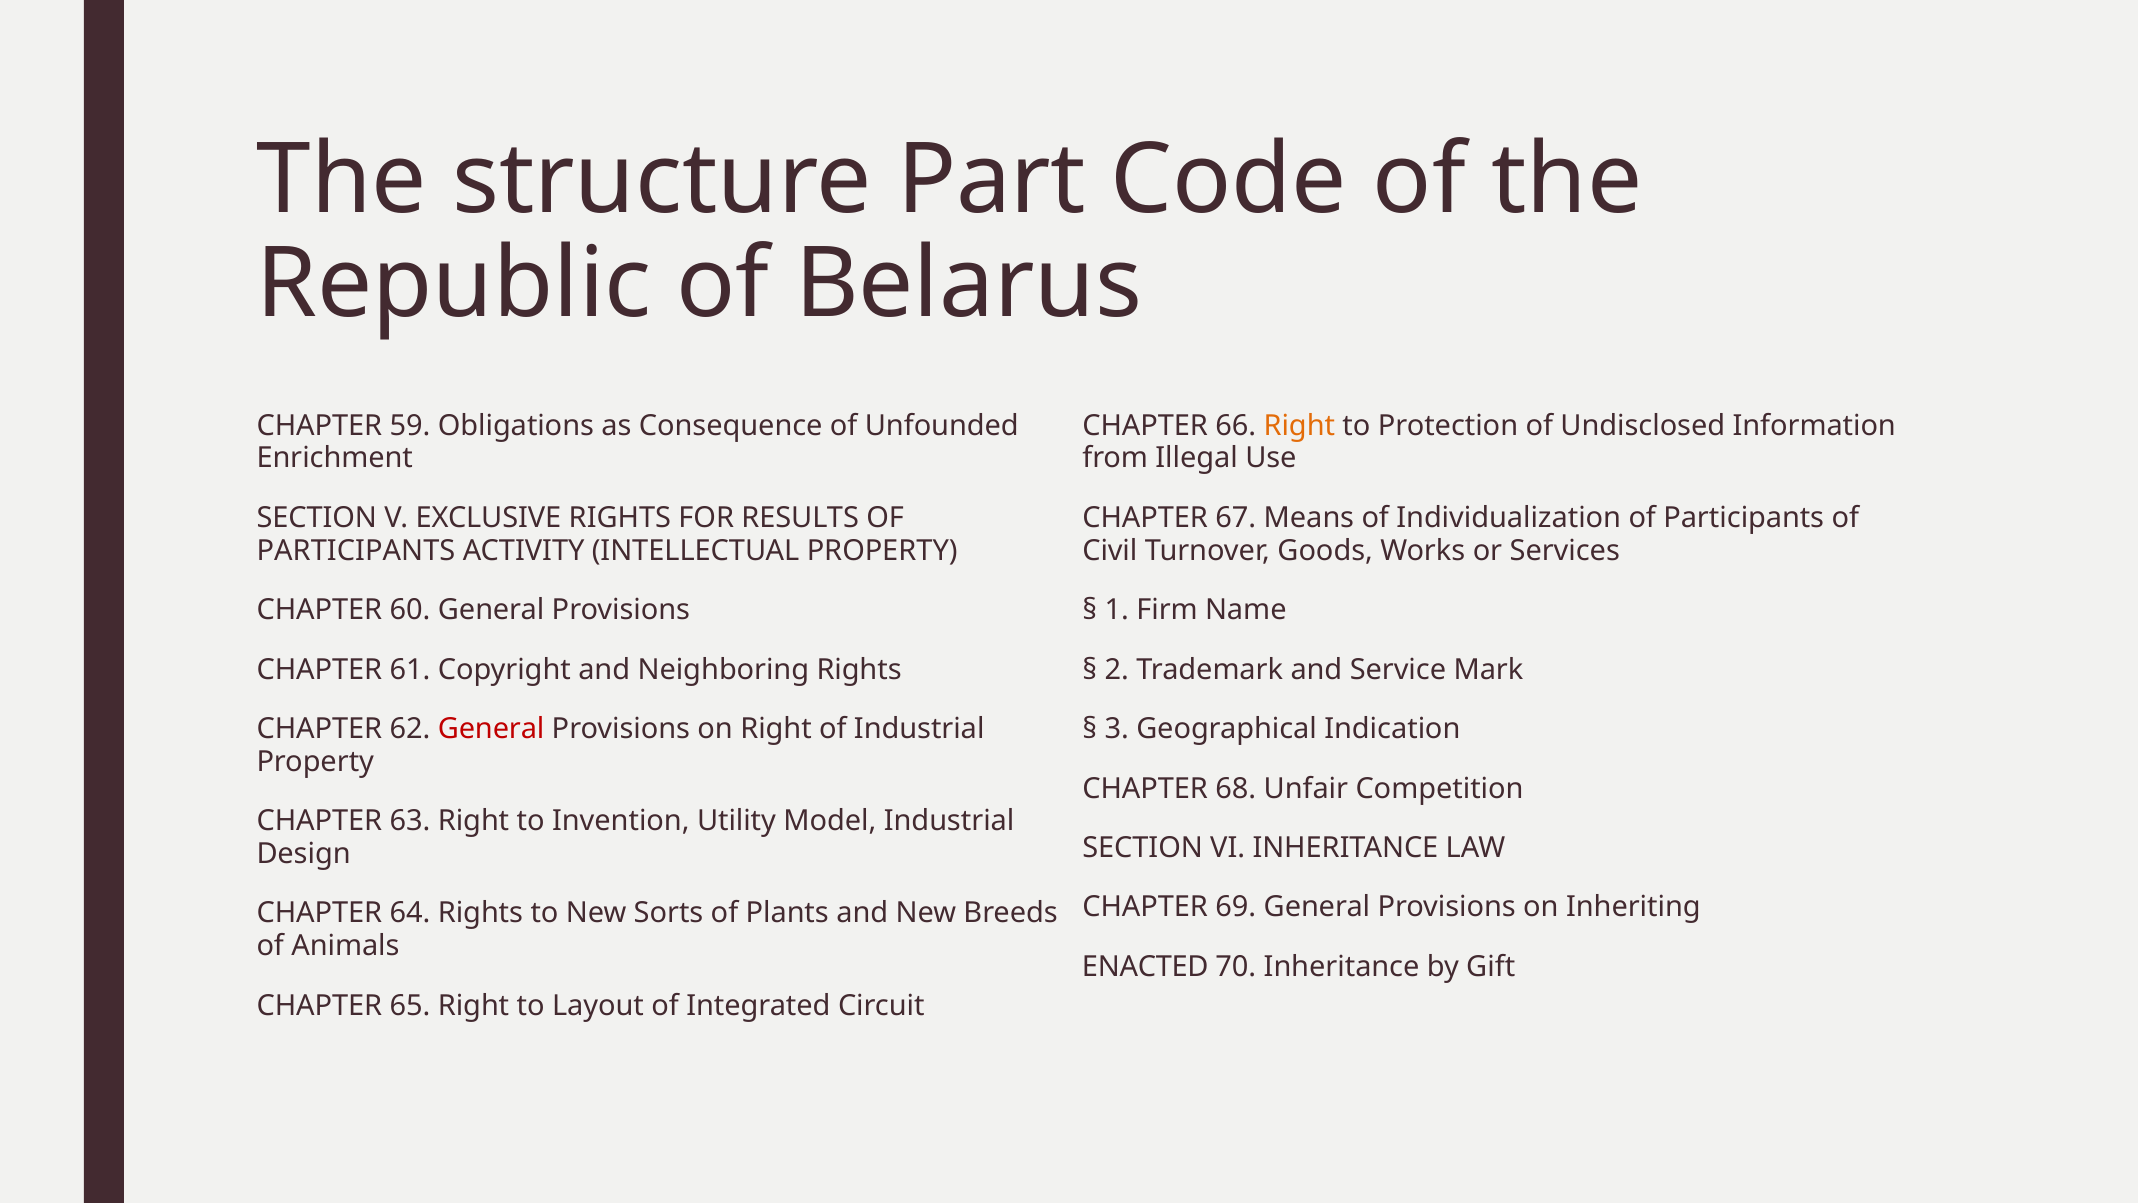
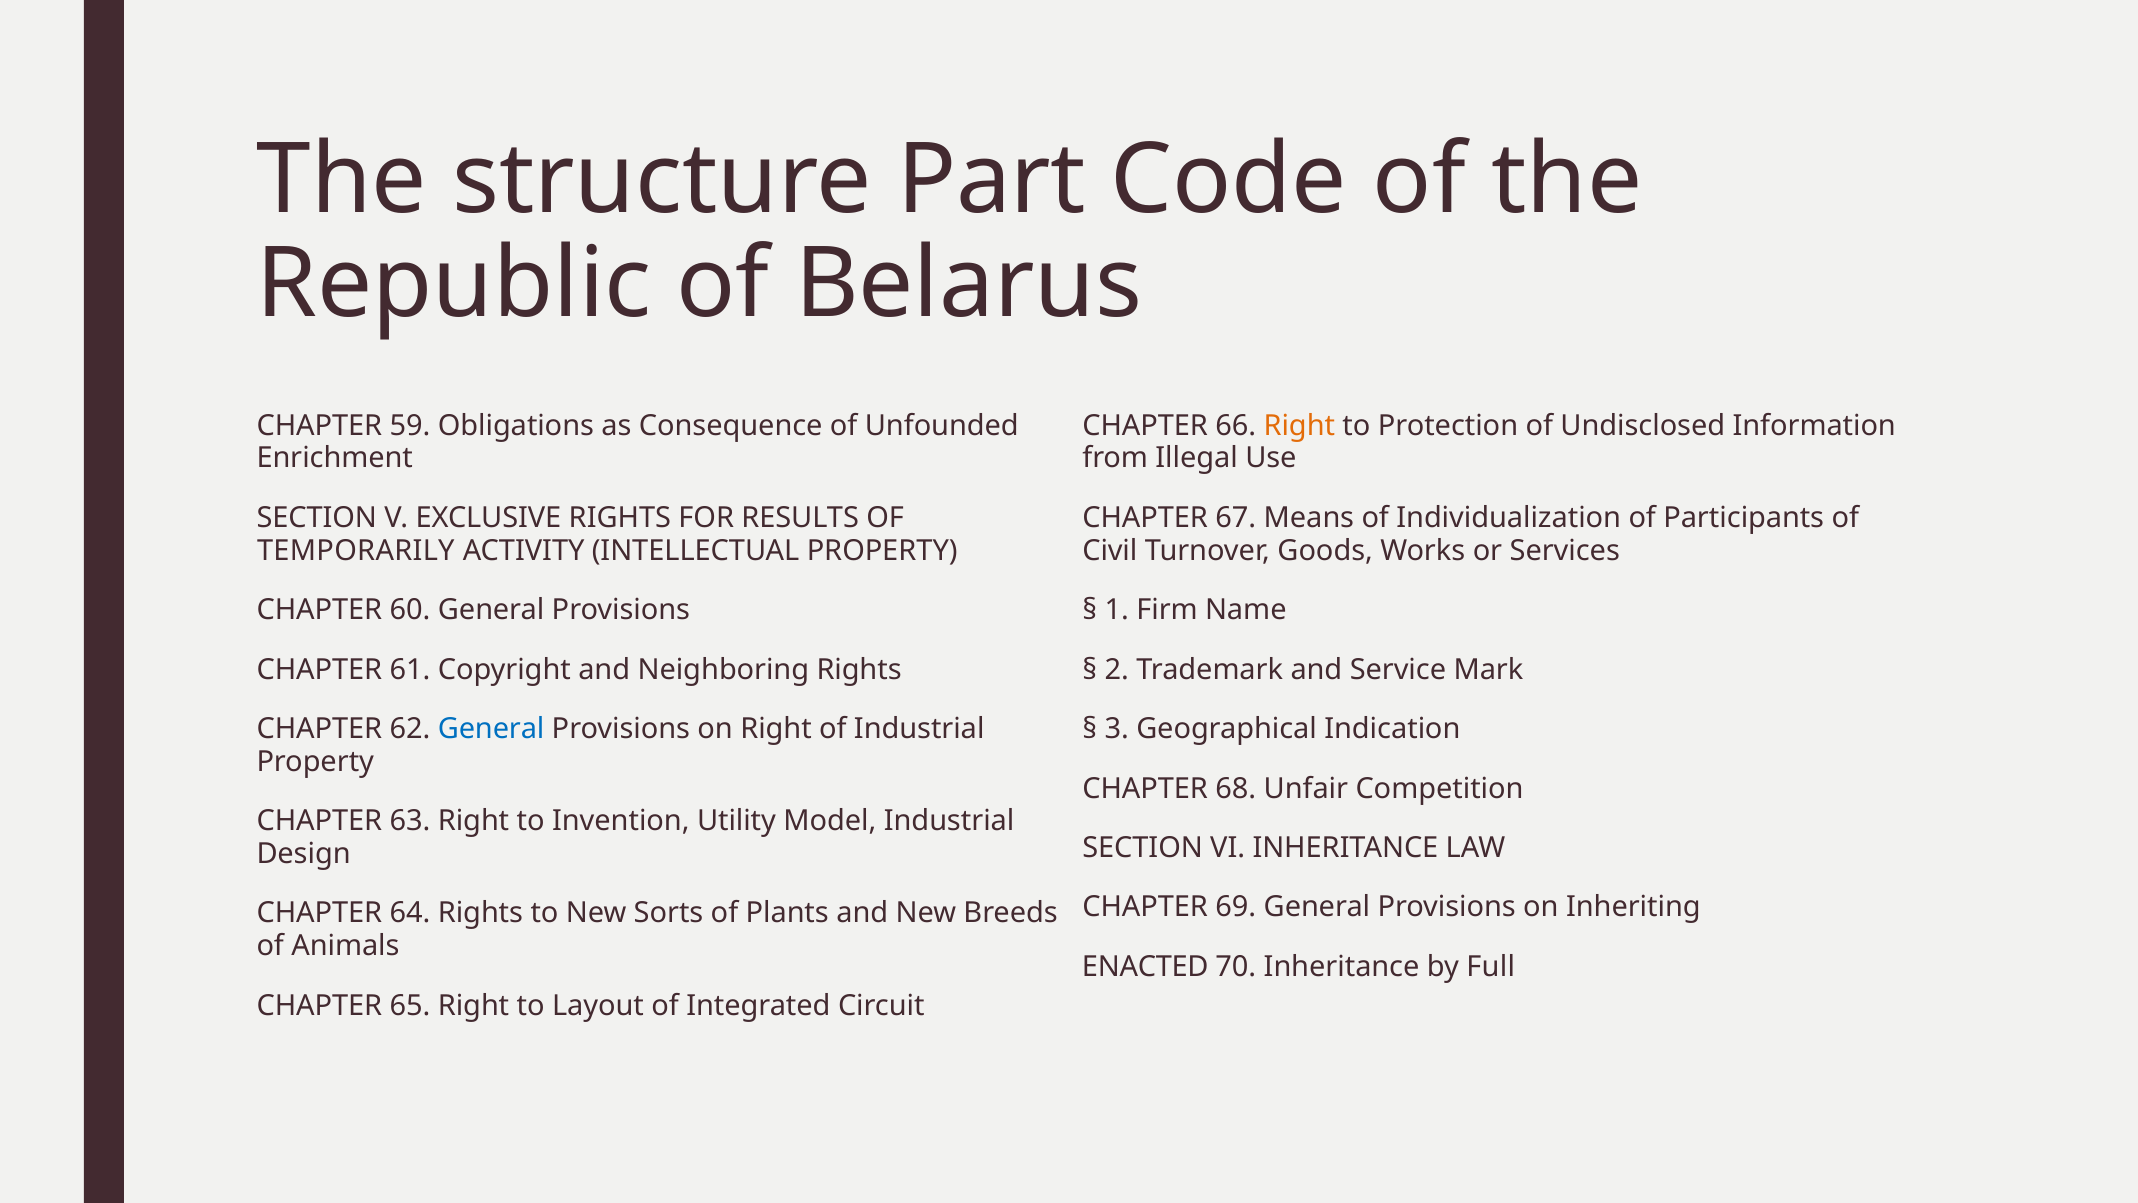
PARTICIPANTS: PARTICIPANTS -> TEMPORARILY (356, 550)
General colour: red -> blue (491, 729)
Gift: Gift -> Full (1491, 967)
